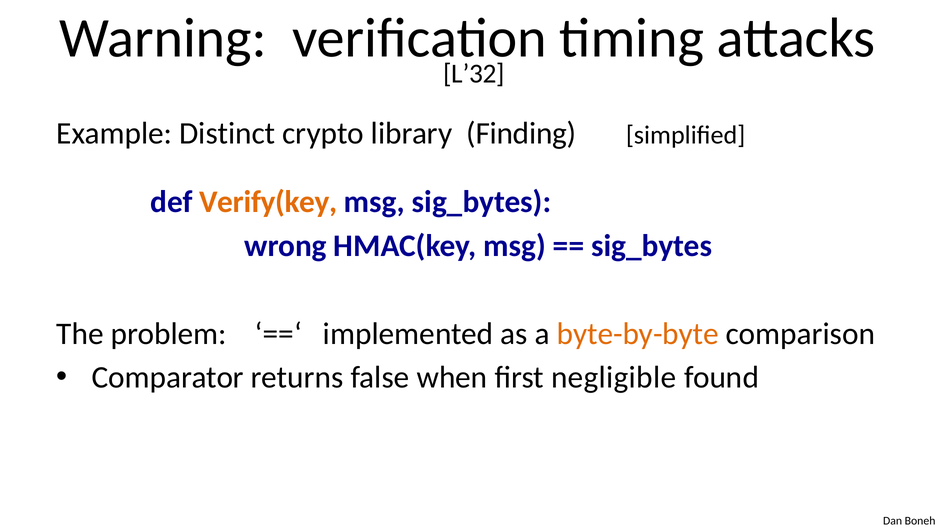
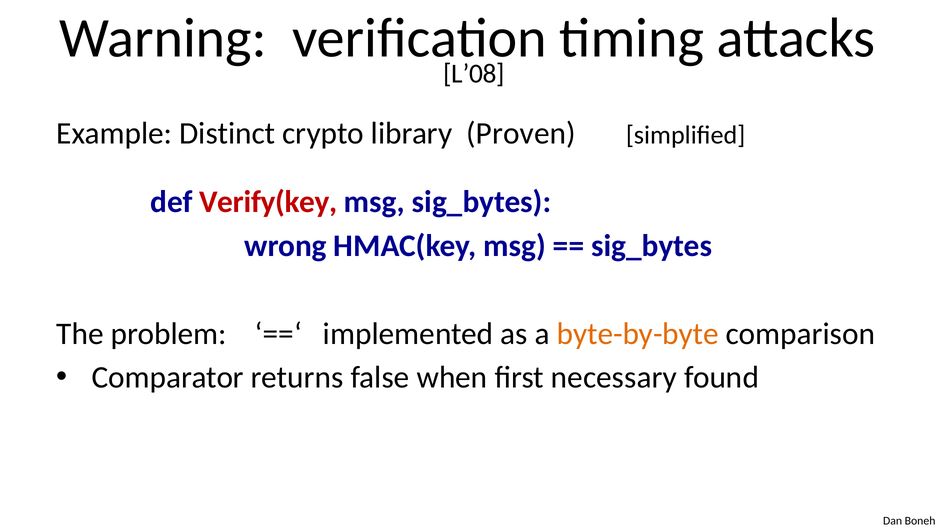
L’32: L’32 -> L’08 (474, 74)
Finding: Finding -> Proven (521, 133)
Verify(key colour: orange -> red (268, 202)
negligible: negligible -> necessary (614, 377)
